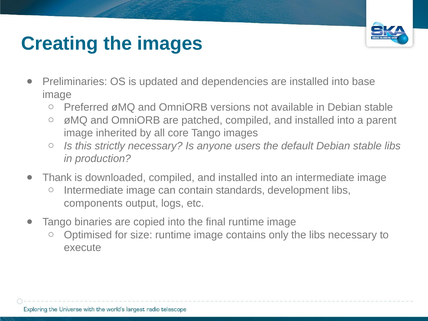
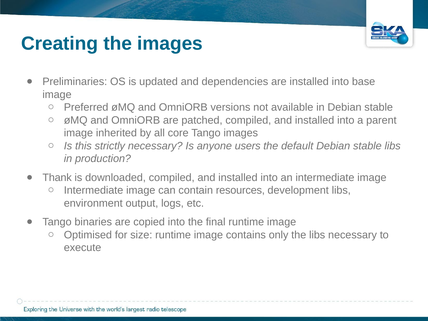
standards: standards -> resources (240, 190)
components: components -> environment (93, 203)
